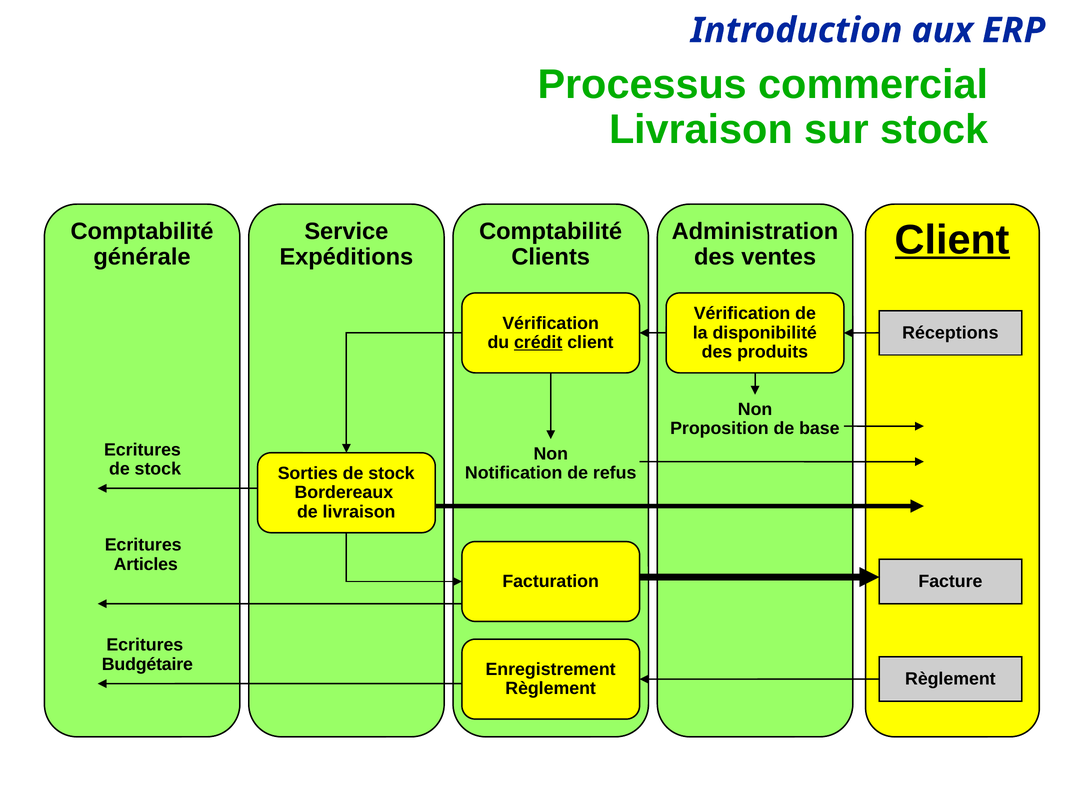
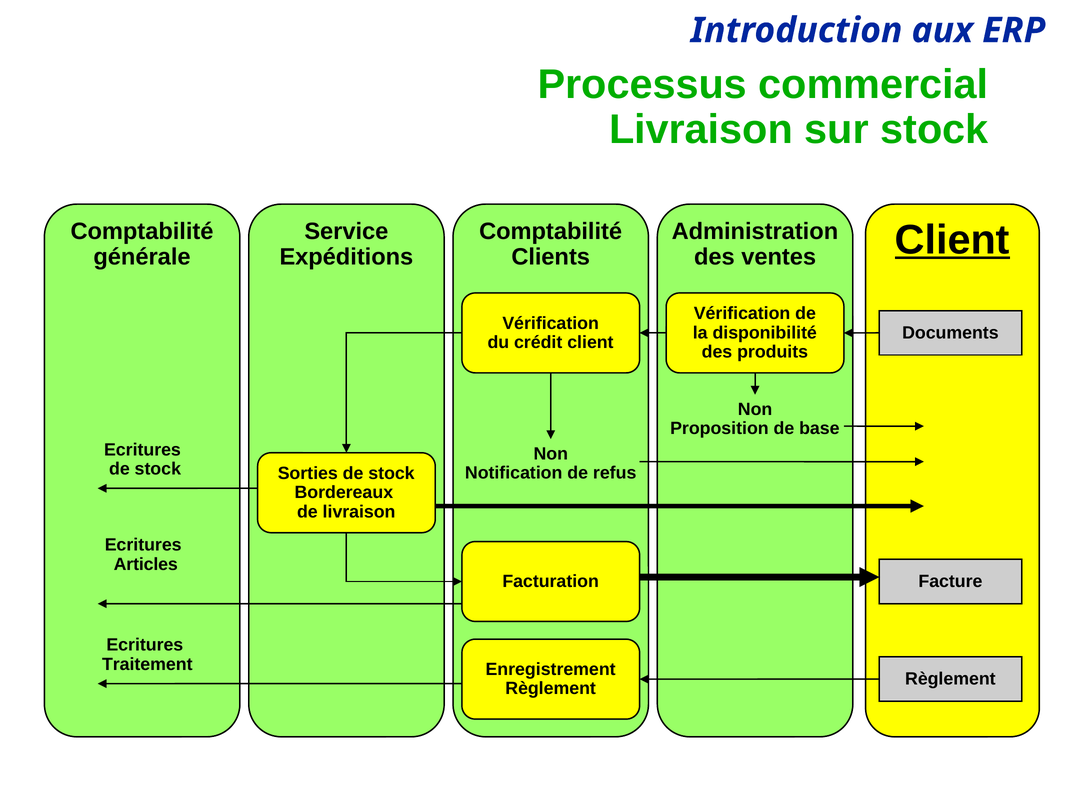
Réceptions: Réceptions -> Documents (950, 333)
crédit underline: present -> none (538, 343)
Budgétaire: Budgétaire -> Traitement (147, 665)
